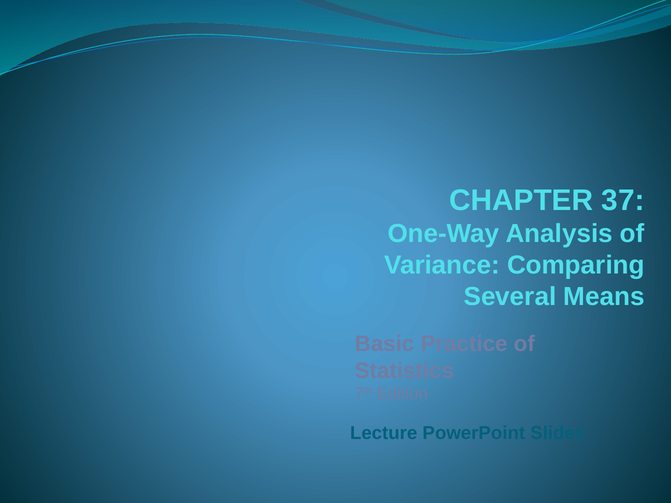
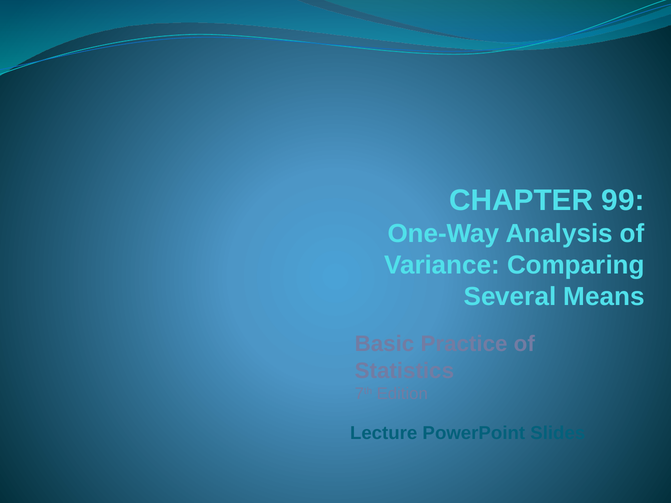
37: 37 -> 99 (623, 201)
